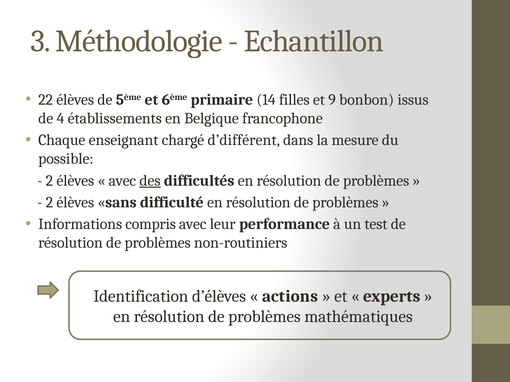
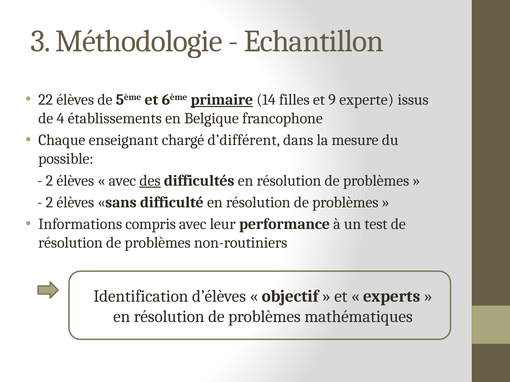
primaire underline: none -> present (222, 100)
bonbon: bonbon -> experte (367, 100)
actions: actions -> objectif (290, 297)
